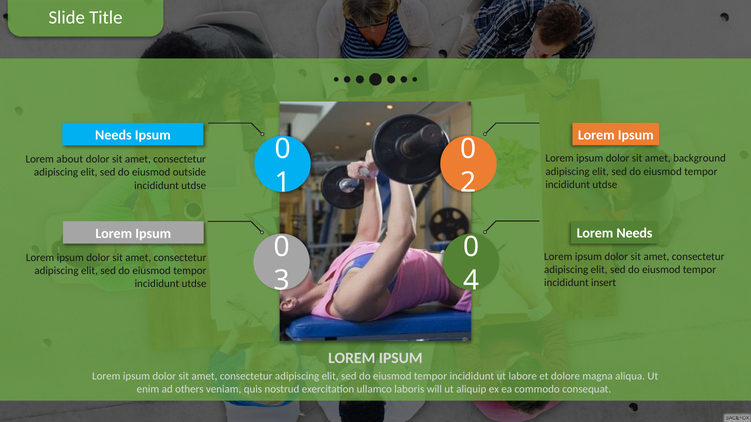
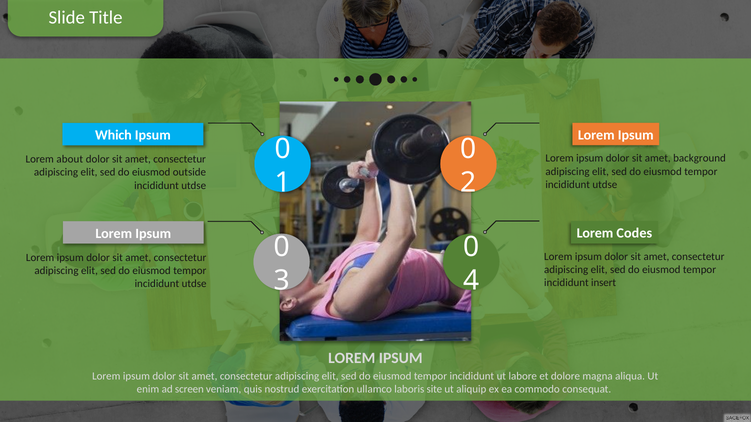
Needs: Needs -> Which (113, 135)
Lorem Needs: Needs -> Codes (634, 234)
others: others -> screen (189, 390)
will: will -> site (434, 390)
